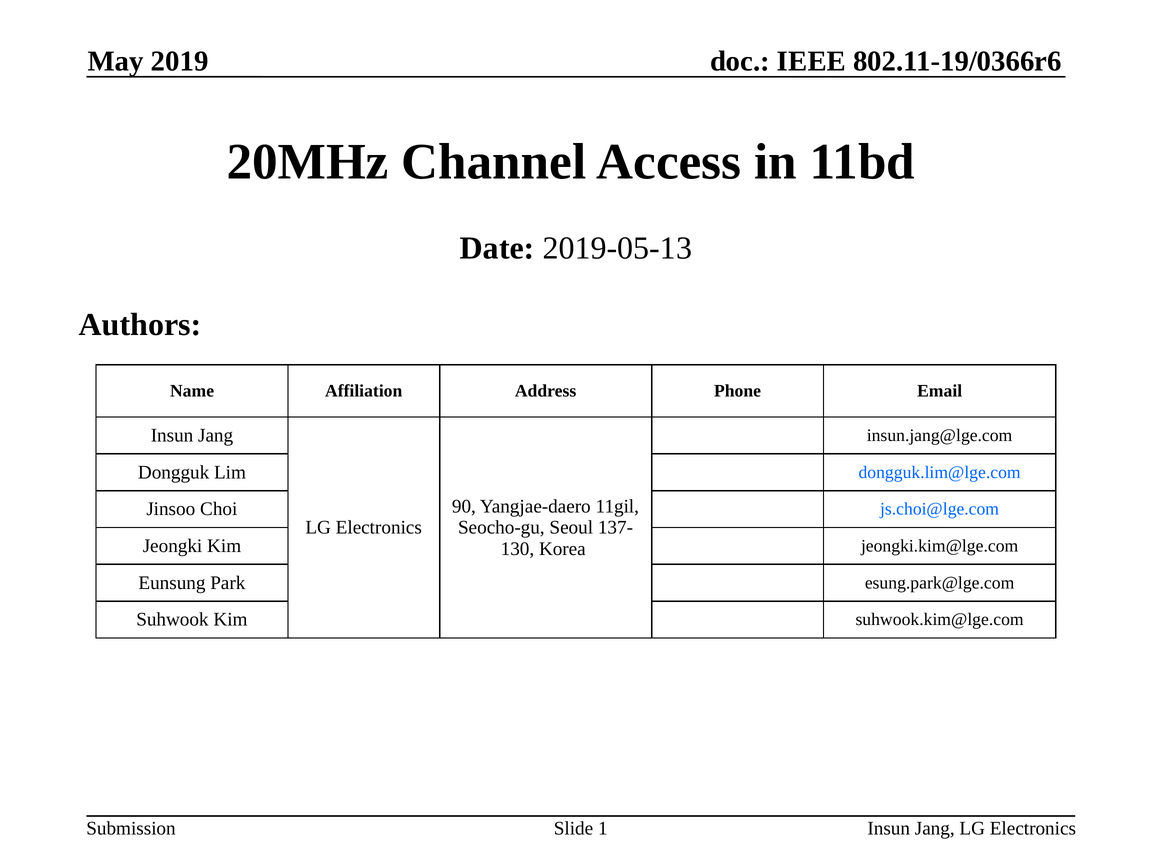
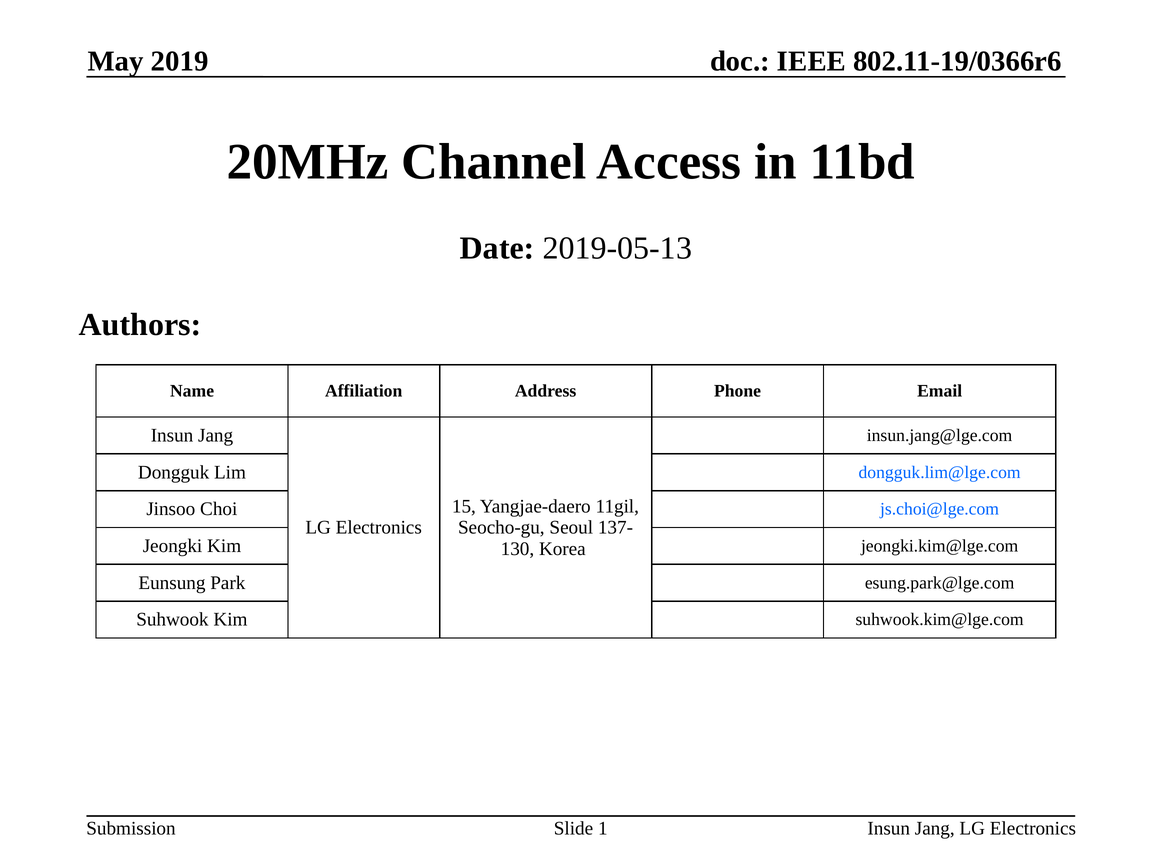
90: 90 -> 15 (464, 506)
